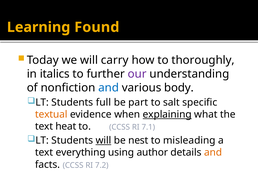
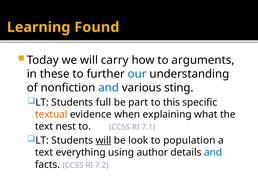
thoroughly: thoroughly -> arguments (203, 60)
italics: italics -> these (55, 74)
our colour: purple -> blue (137, 74)
body: body -> sting (179, 88)
salt: salt -> this (172, 103)
explaining underline: present -> none (167, 115)
heat: heat -> nest (66, 127)
nest: nest -> look (138, 141)
misleading: misleading -> population (189, 141)
and colour: orange -> blue (213, 153)
